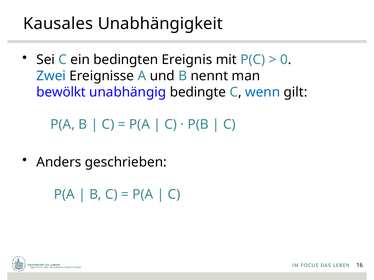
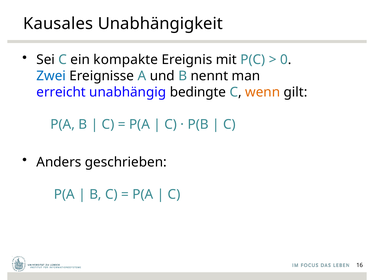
bedingten: bedingten -> kompakte (126, 60)
bewölkt: bewölkt -> erreicht (61, 92)
wenn colour: blue -> orange (263, 92)
